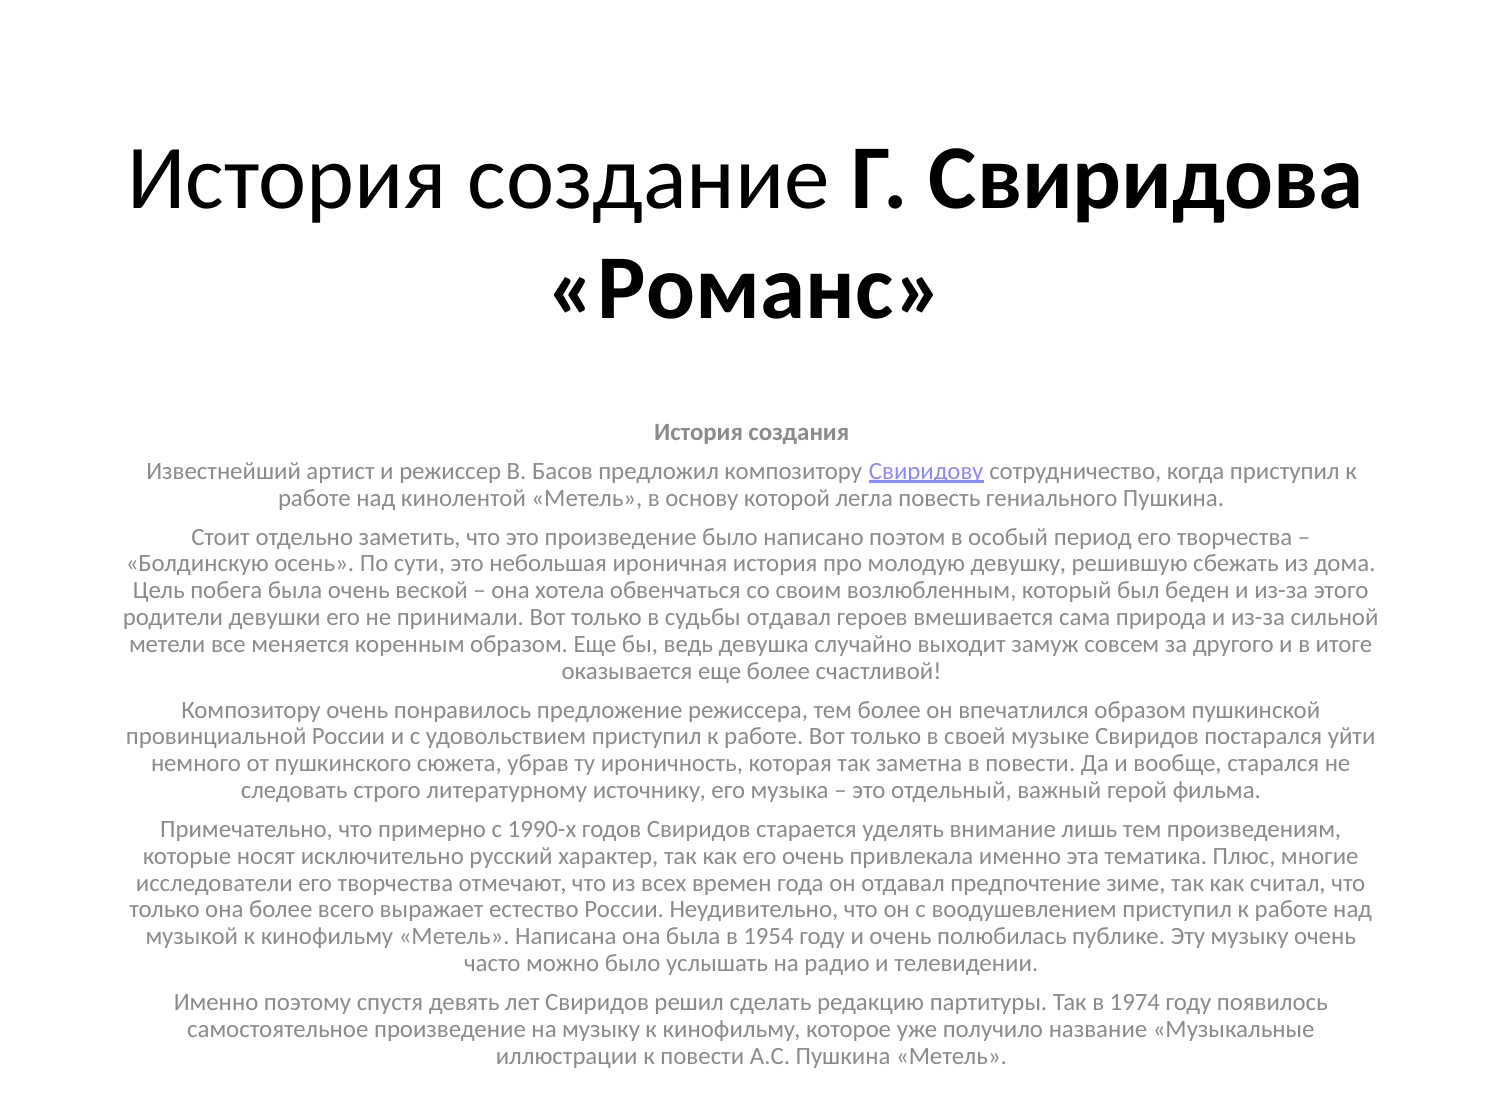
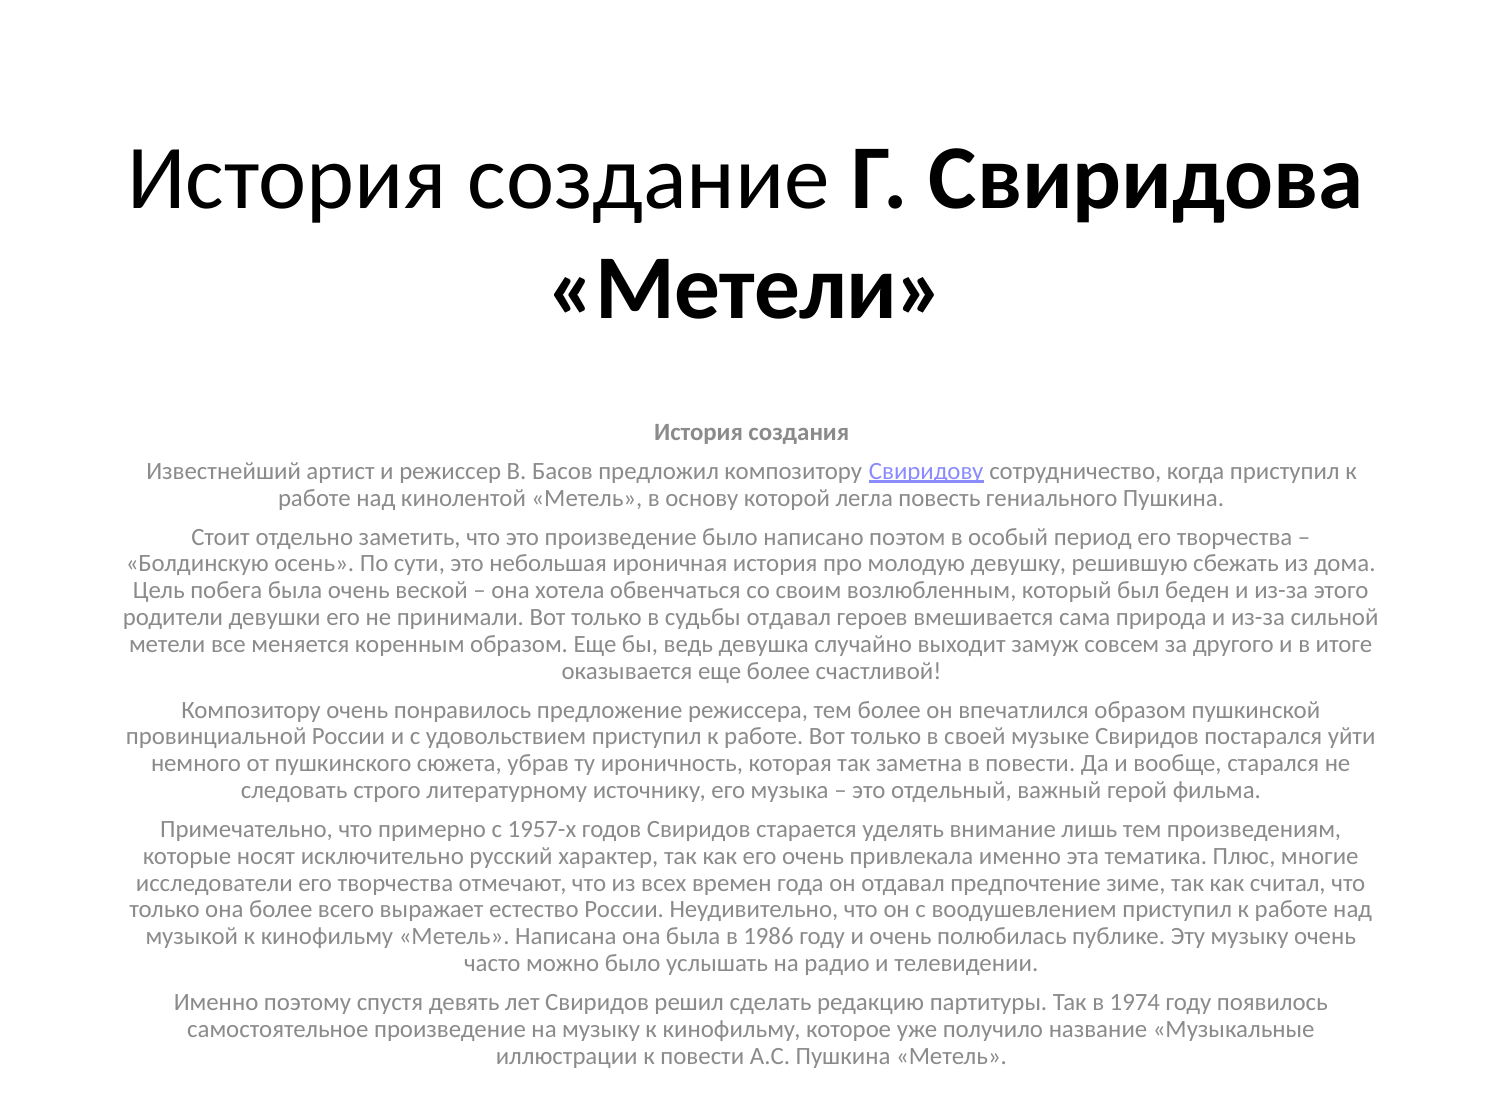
Романс: Романс -> Метели (746, 288)
1990-х: 1990-х -> 1957-х (542, 829)
1954: 1954 -> 1986 (769, 937)
